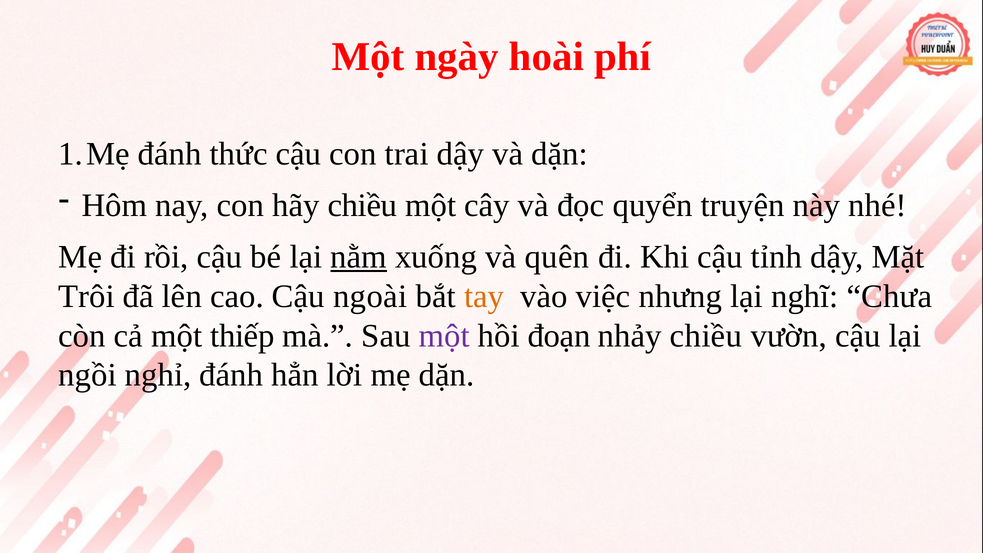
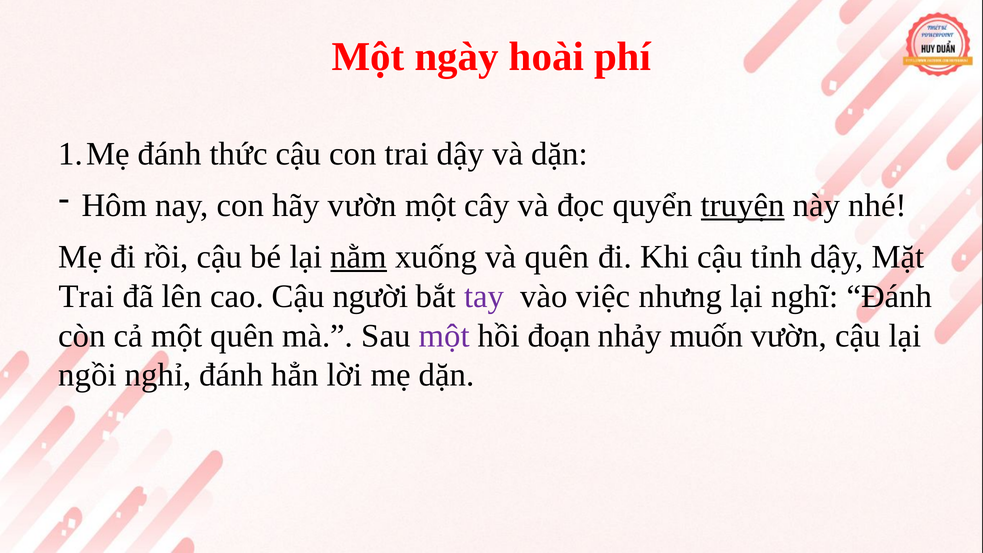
hãy chiều: chiều -> vườn (362, 205)
truyện underline: none -> present (743, 205)
Trôi: Trôi -> Trai (86, 296)
ngoài: ngoài -> người (370, 296)
tay colour: orange -> purple (484, 296)
nghĩ Chưa: Chưa -> Đánh (889, 296)
một thiếp: thiếp -> quên (242, 336)
nhảy chiều: chiều -> muốn (706, 336)
